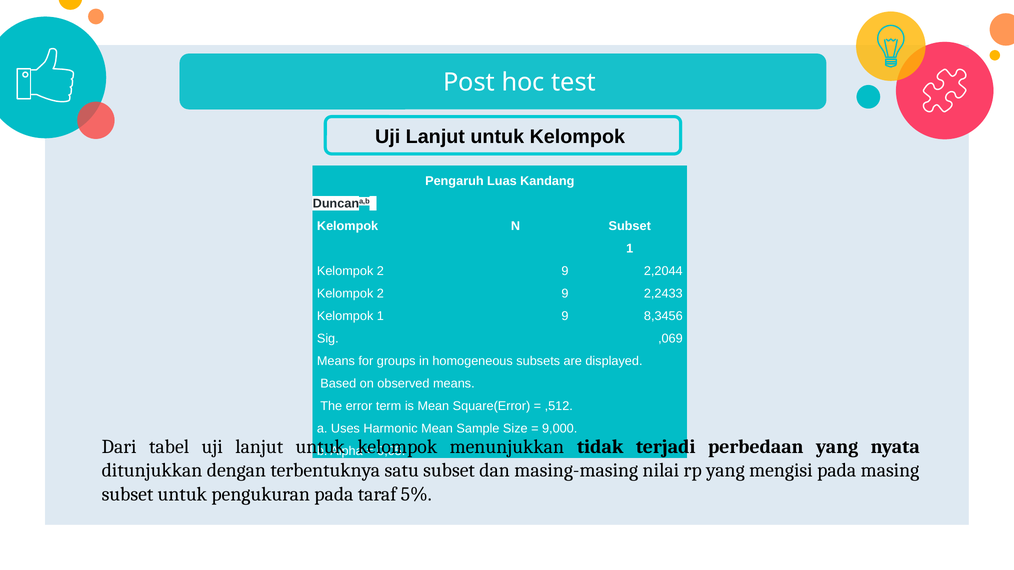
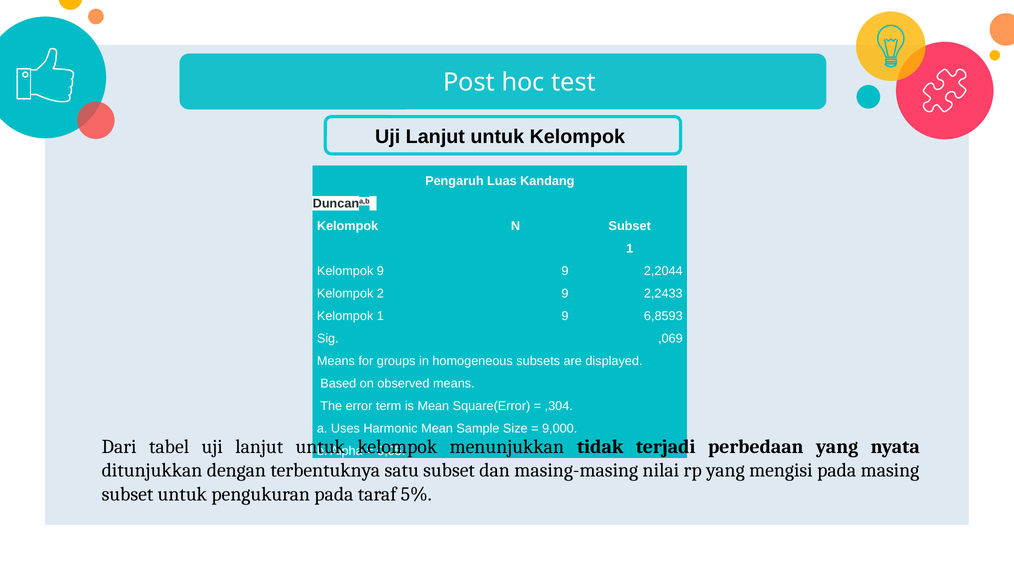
2: 2 -> 9 (380, 271)
8,3456: 8,3456 -> 6,8593 (663, 316)
,512: ,512 -> ,304 (559, 406)
